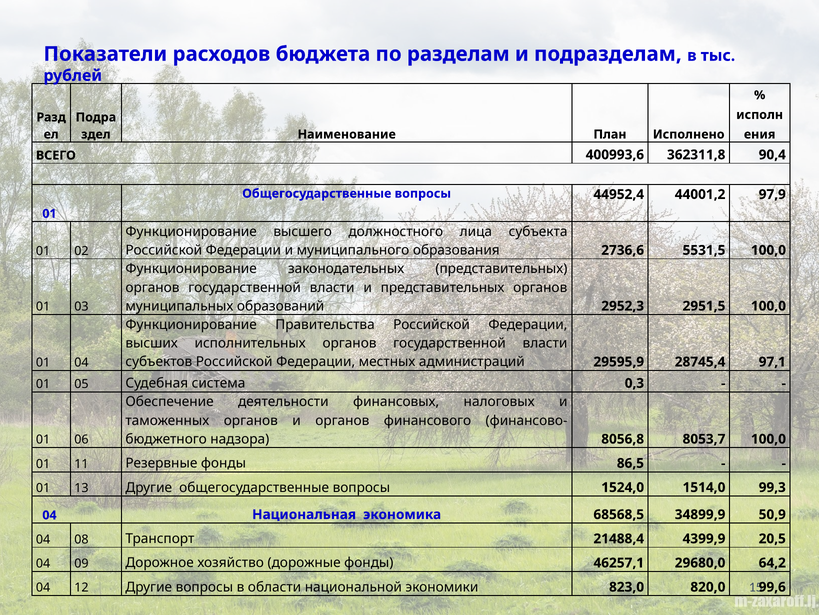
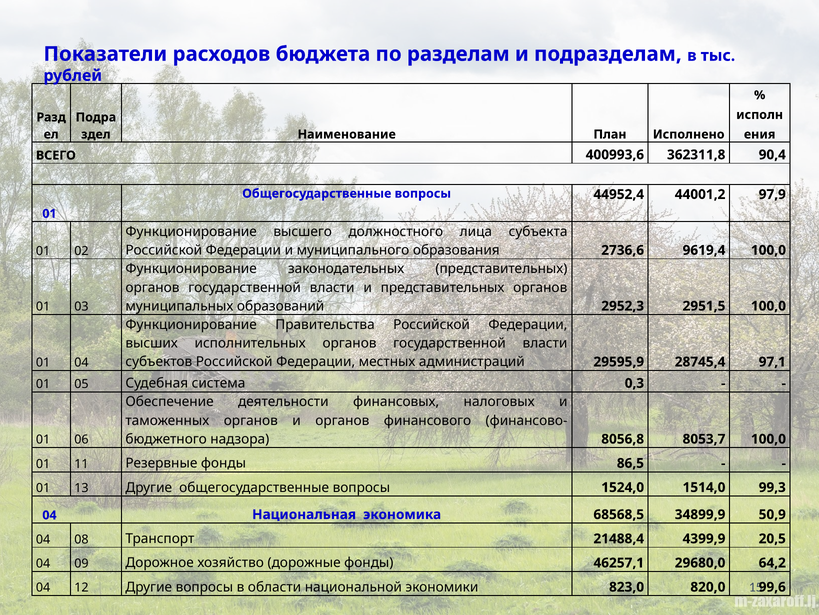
5531,5: 5531,5 -> 9619,4 (704, 250)
